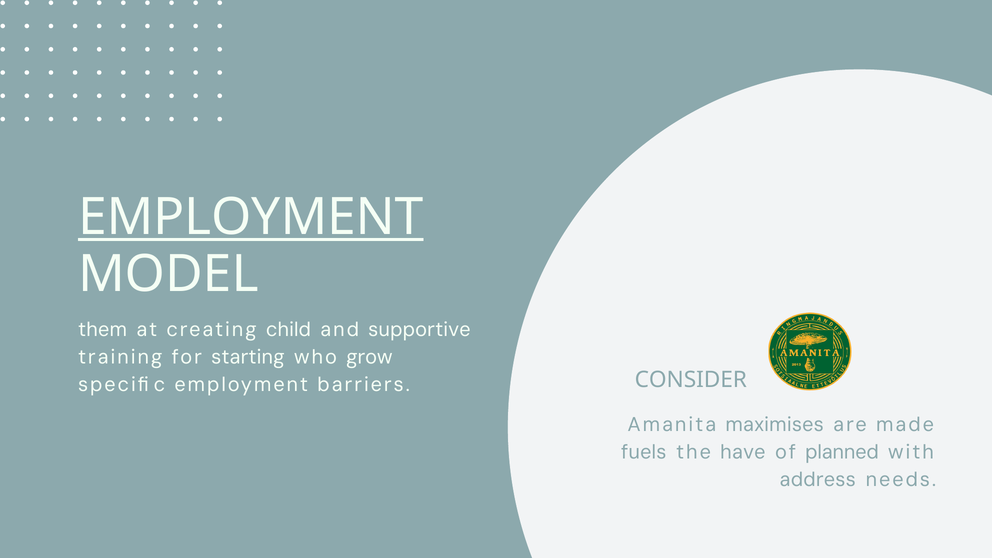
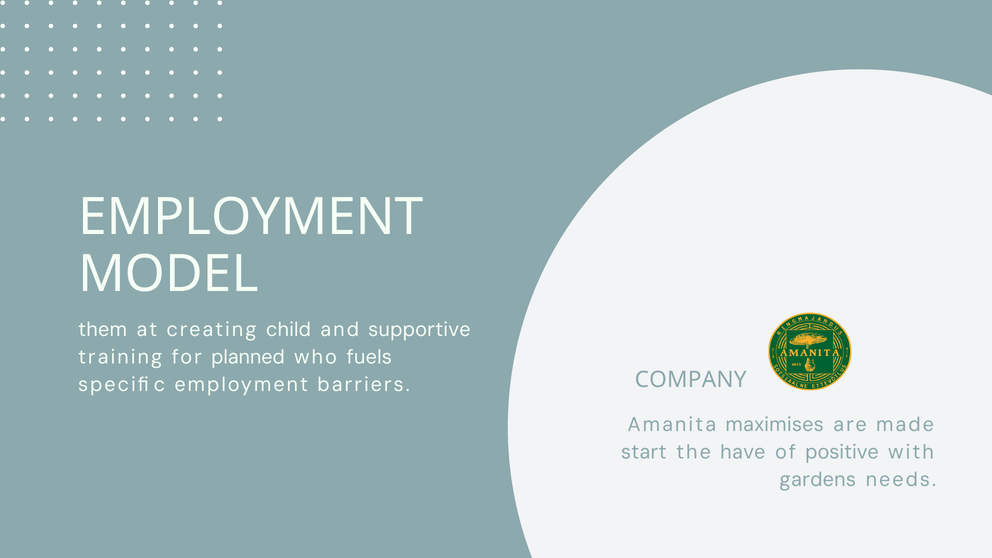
EMPLOYMENT underline: present -> none (251, 217)
starting: starting -> planned (248, 357)
grow: grow -> fuels (369, 357)
CONSIDER: CONSIDER -> COMPANY (691, 380)
fuels: fuels -> start (644, 452)
planned: planned -> positive (842, 452)
address: address -> gardens (818, 480)
